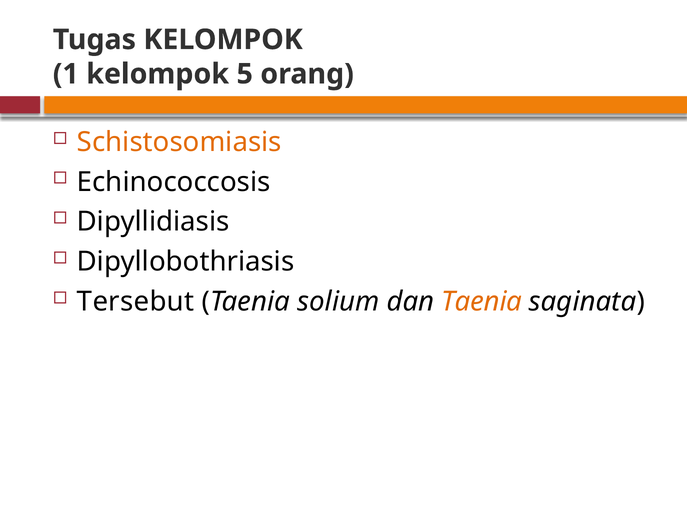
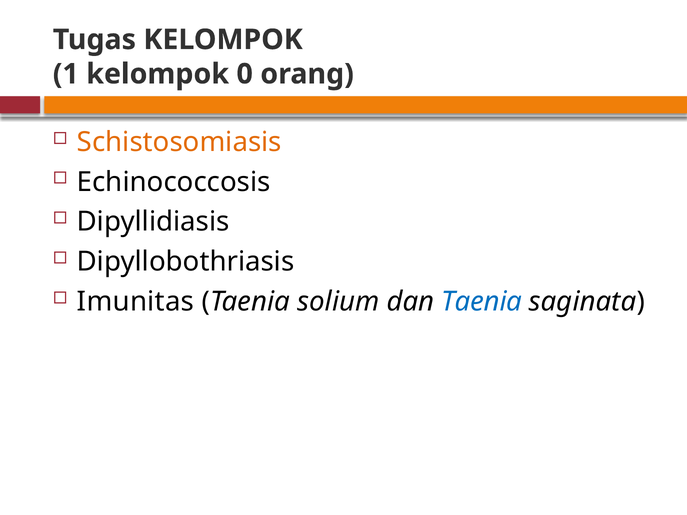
5: 5 -> 0 (245, 74)
Tersebut: Tersebut -> Imunitas (136, 302)
Taenia colour: orange -> blue (482, 302)
